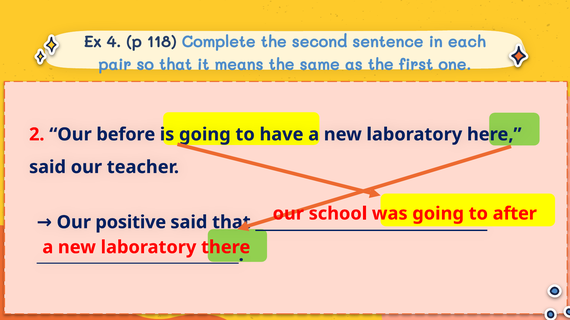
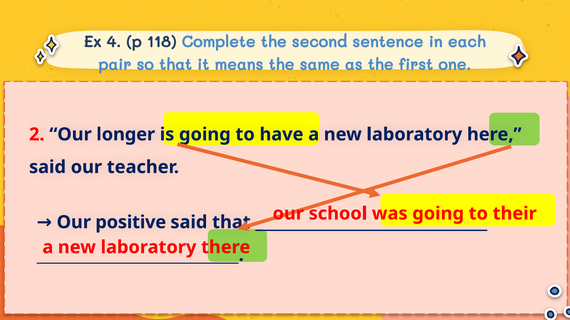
before: before -> longer (126, 135)
after: after -> their (515, 214)
